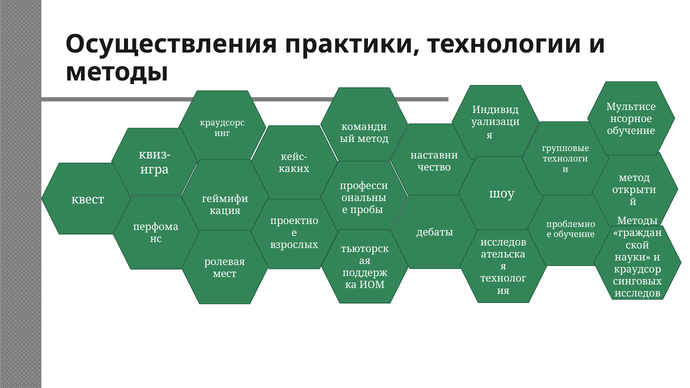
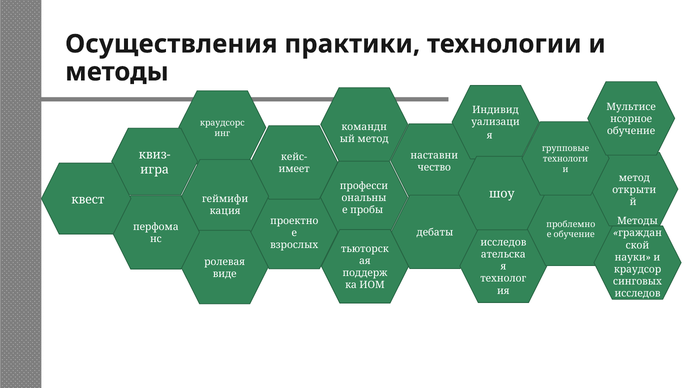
каких: каких -> имеет (294, 169)
мест: мест -> виде (225, 274)
